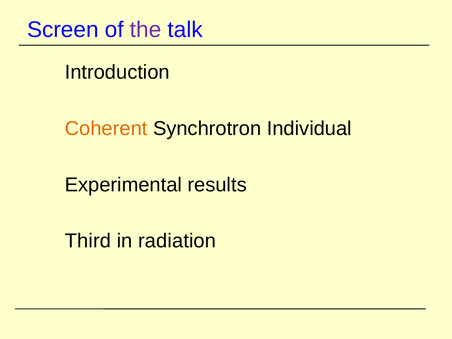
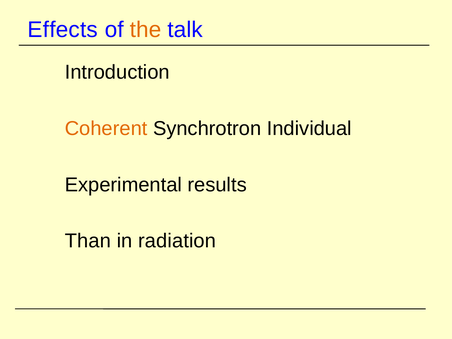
Screen: Screen -> Effects (63, 30)
the colour: purple -> orange (146, 30)
Third: Third -> Than (88, 241)
